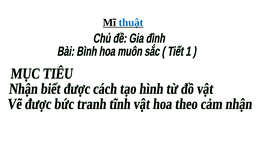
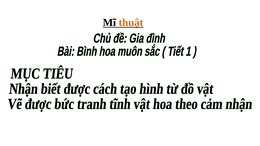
thuật colour: blue -> orange (131, 23)
